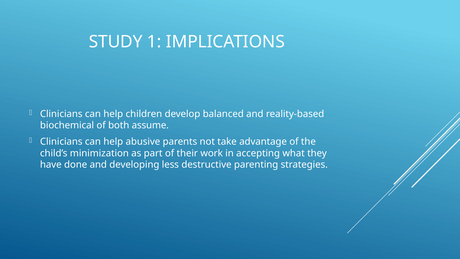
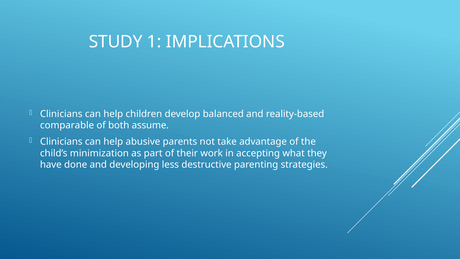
biochemical: biochemical -> comparable (67, 125)
